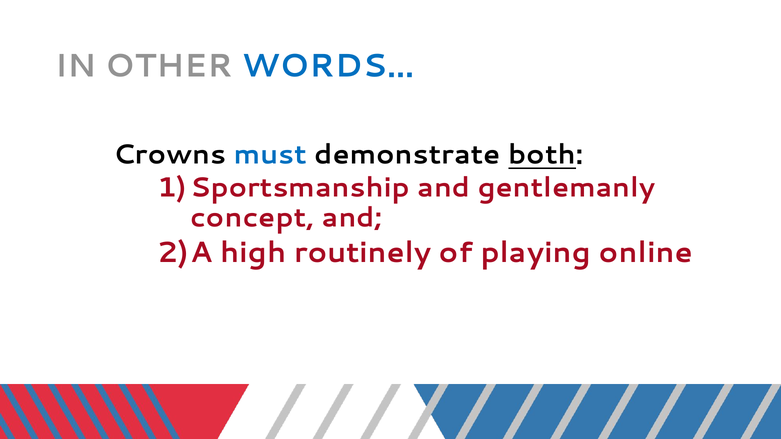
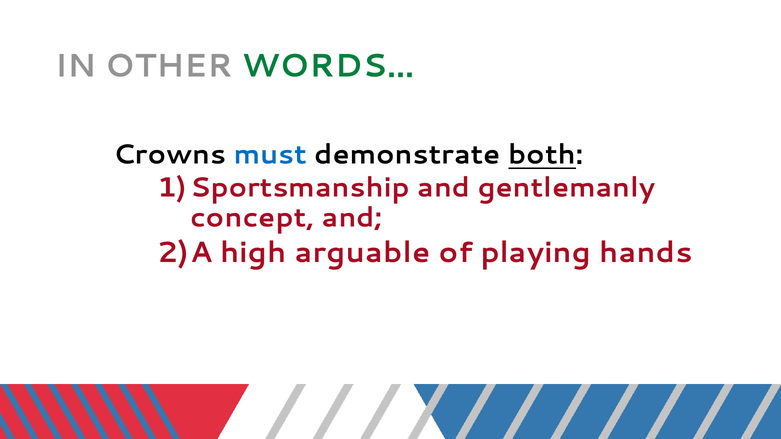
WORDS… colour: blue -> green (328, 66)
routinely: routinely -> arguable (362, 253)
online: online -> hands (646, 253)
